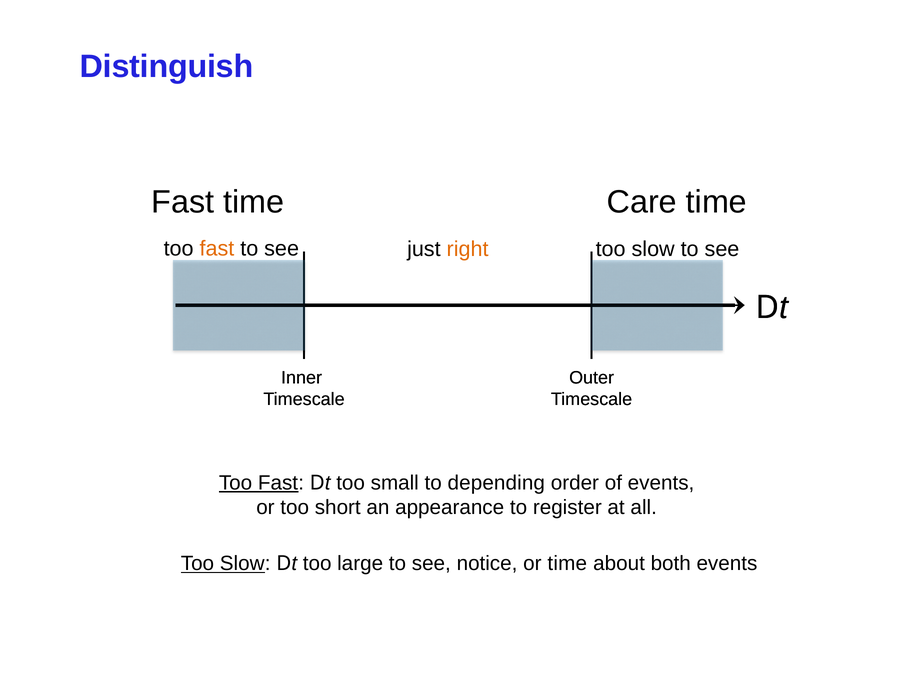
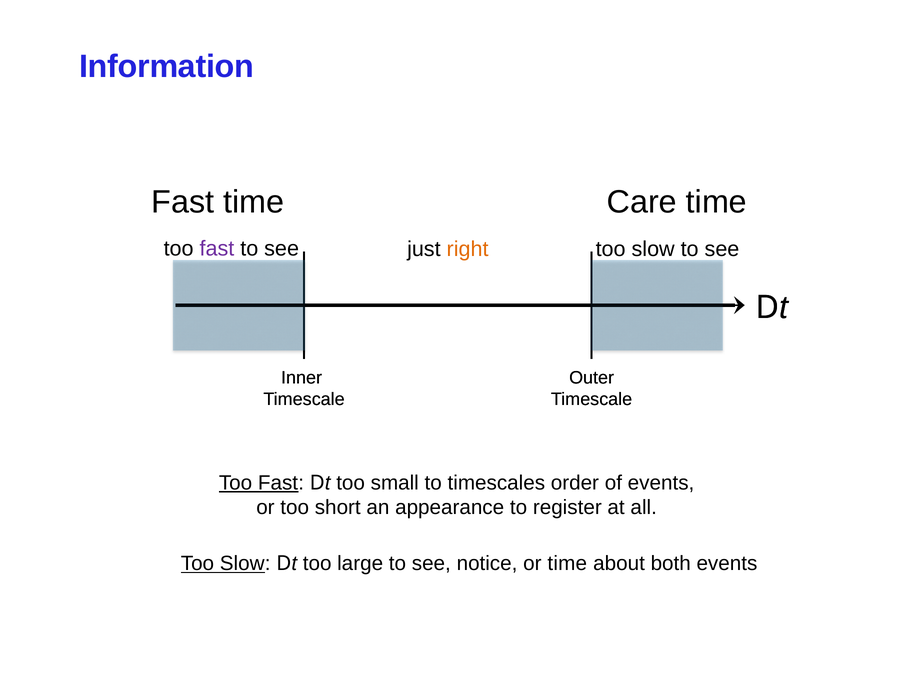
Distinguish: Distinguish -> Information (167, 67)
fast colour: orange -> purple (217, 248)
depending: depending -> timescales (496, 483)
